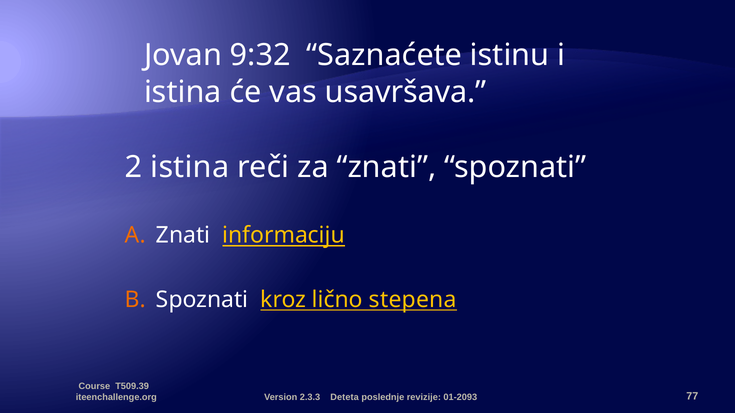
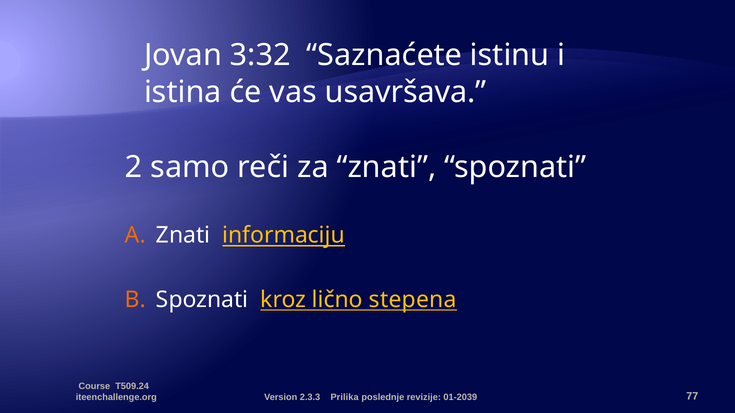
9:32: 9:32 -> 3:32 (260, 55)
2 istina: istina -> samo (190, 167)
T509.39: T509.39 -> T509.24 (132, 387)
Deteta: Deteta -> Prilika (345, 398)
01-2093: 01-2093 -> 01-2039 (460, 398)
